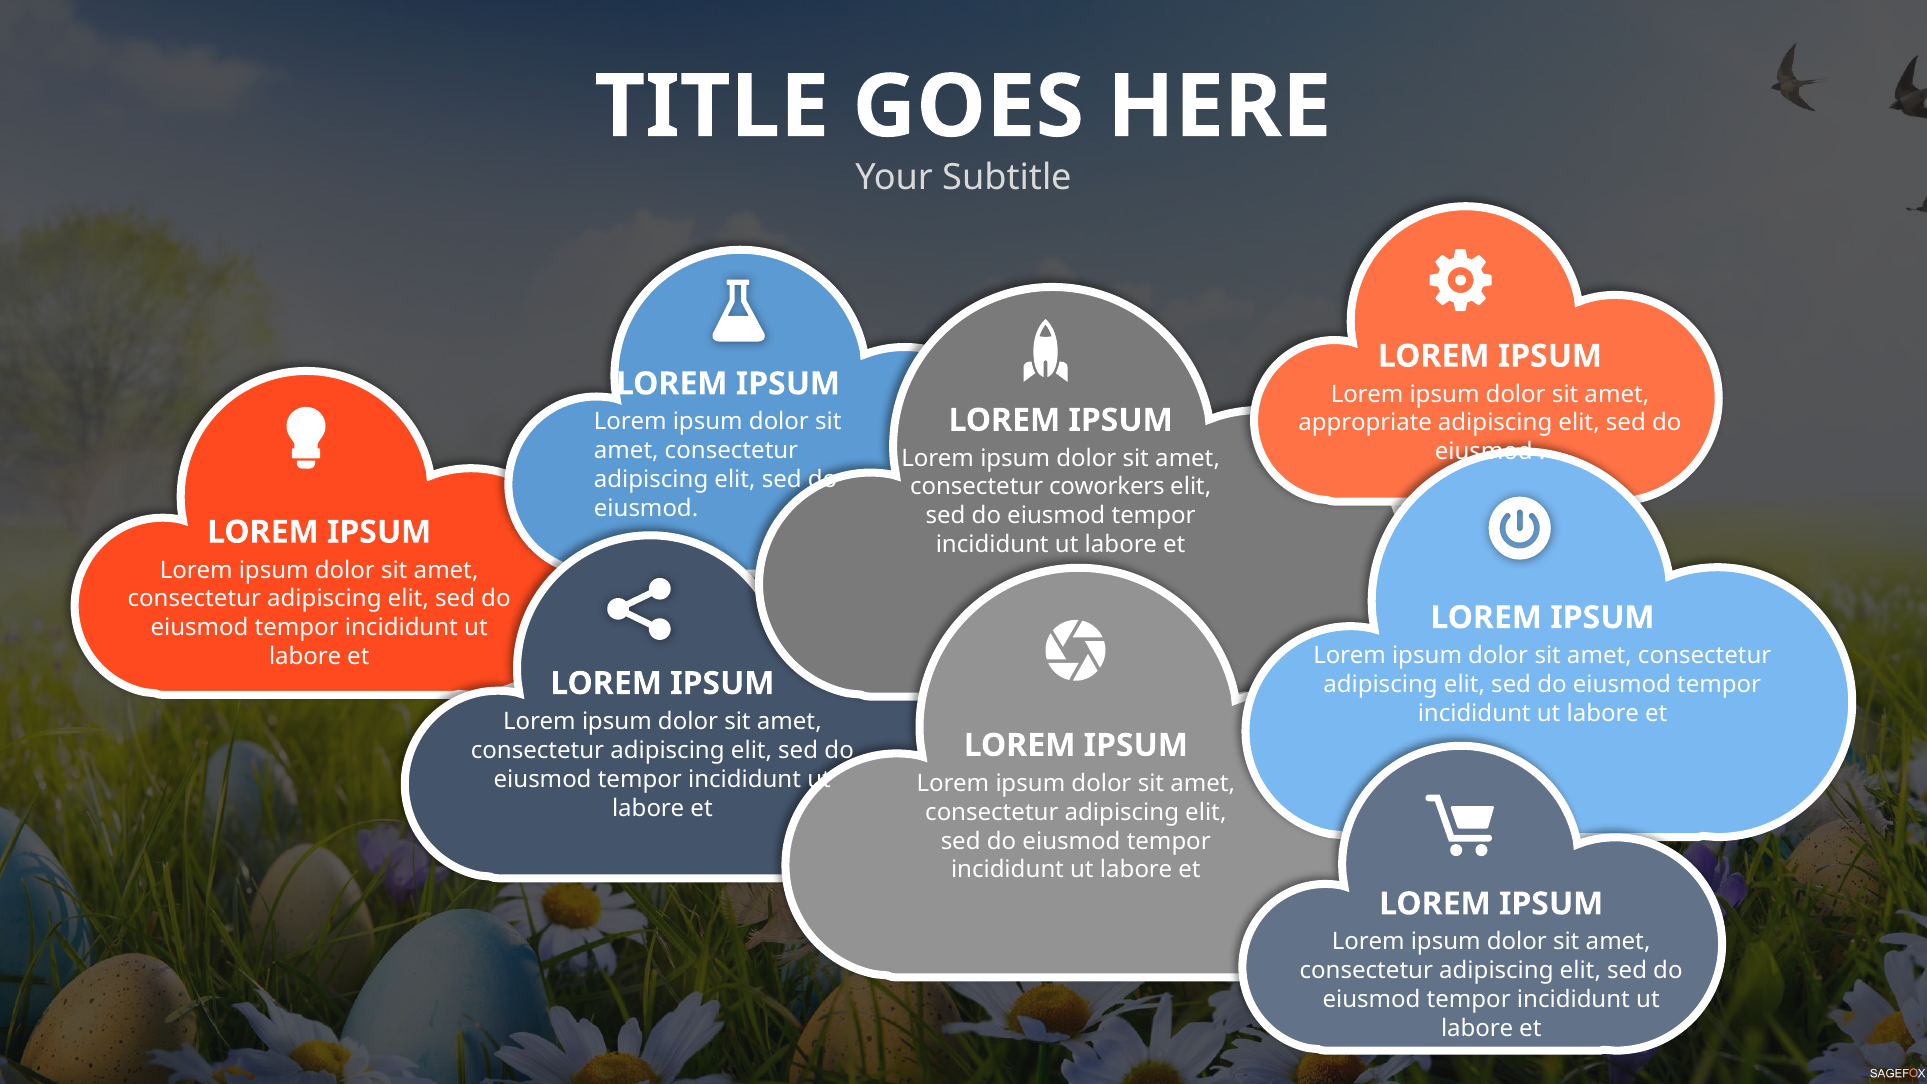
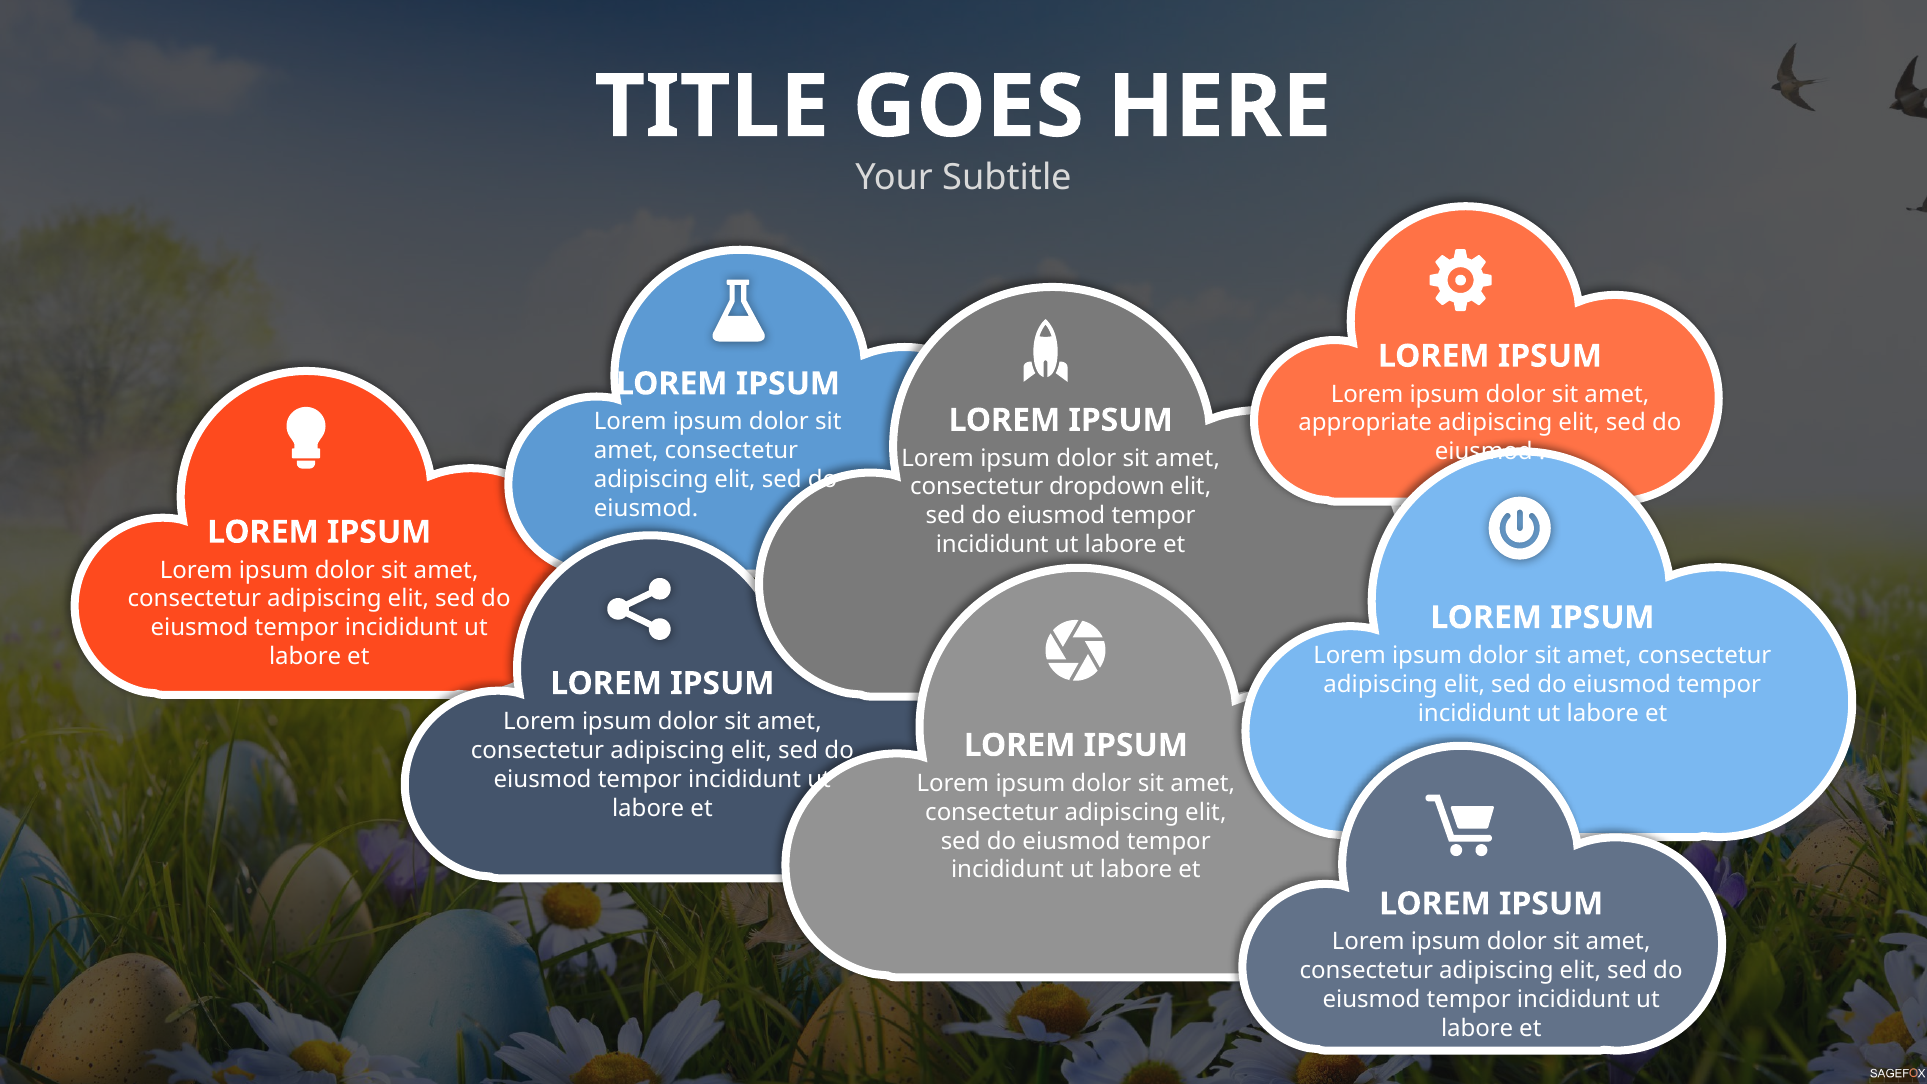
coworkers: coworkers -> dropdown (1107, 487)
